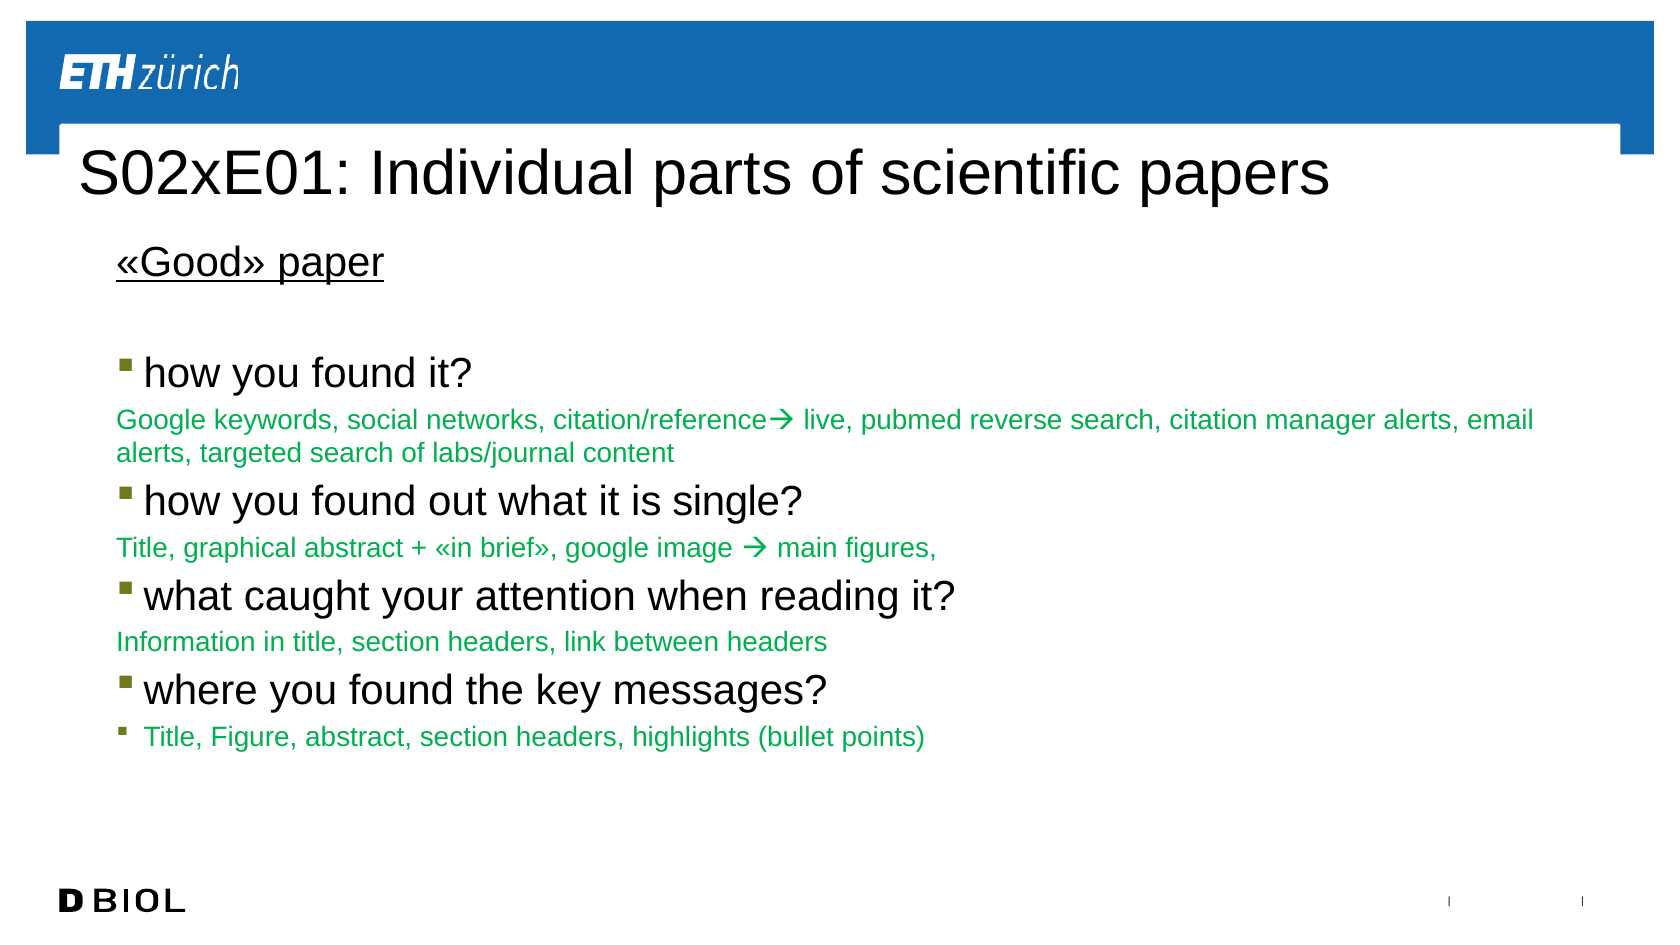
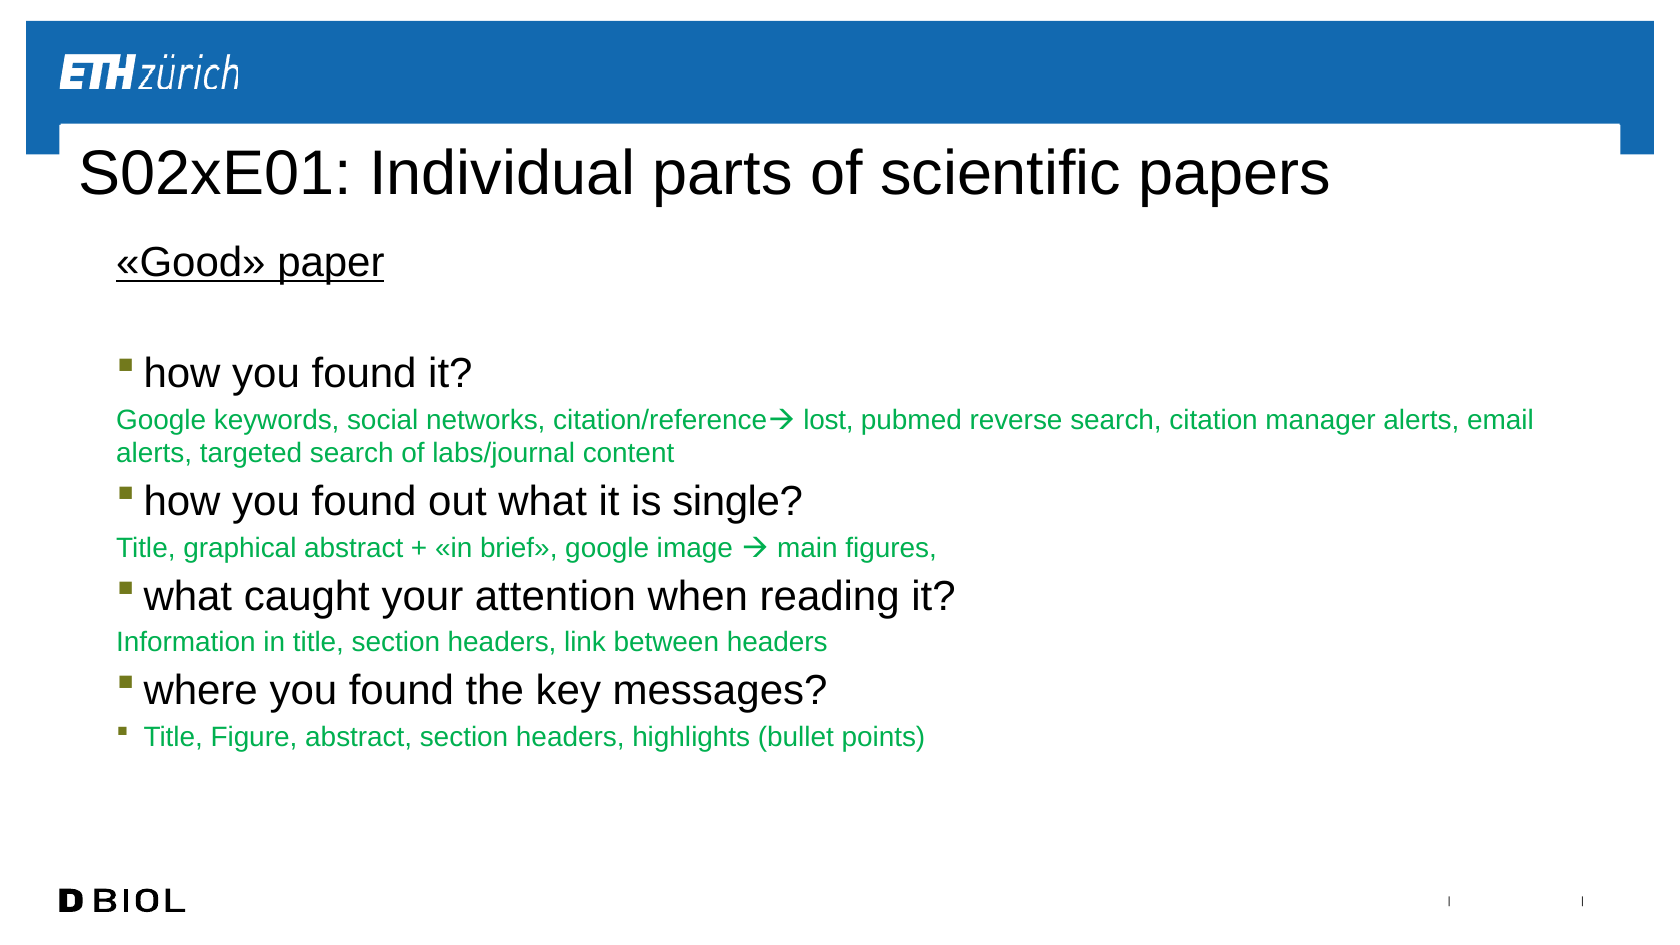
live: live -> lost (828, 420)
